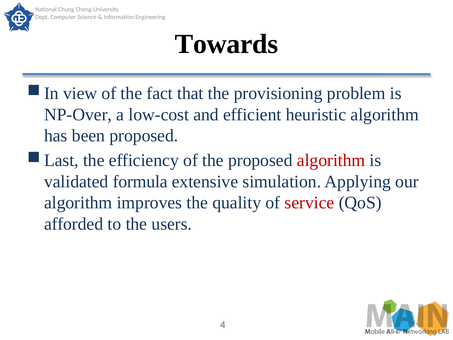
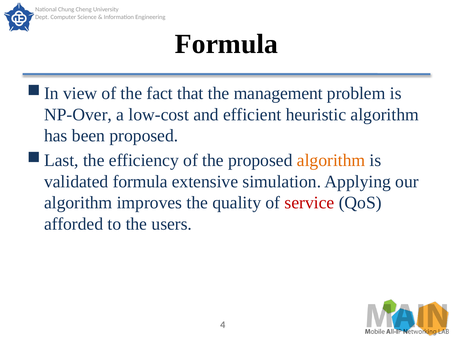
Towards: Towards -> Formula (226, 44)
provisioning: provisioning -> management (278, 93)
algorithm colour: red -> orange (331, 160)
